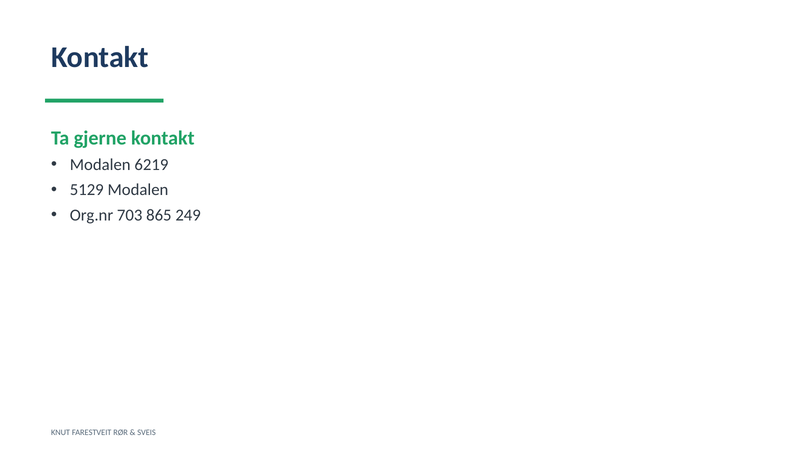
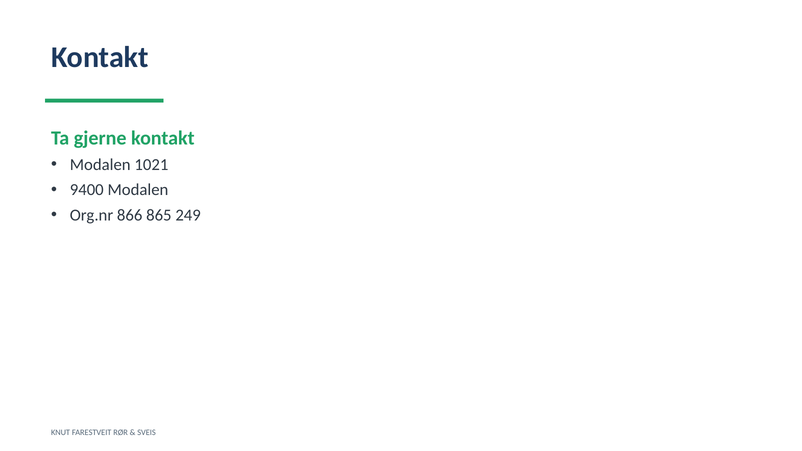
6219: 6219 -> 1021 (151, 165)
5129: 5129 -> 9400 (87, 190)
703: 703 -> 866 (130, 215)
